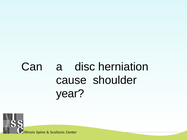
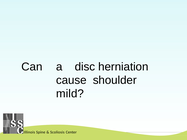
year: year -> mild (70, 94)
